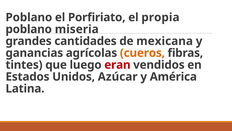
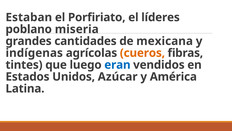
Poblano: Poblano -> Estaban (29, 17)
propia: propia -> líderes (161, 17)
ganancias: ganancias -> indígenas (34, 53)
eran colour: red -> blue (117, 65)
